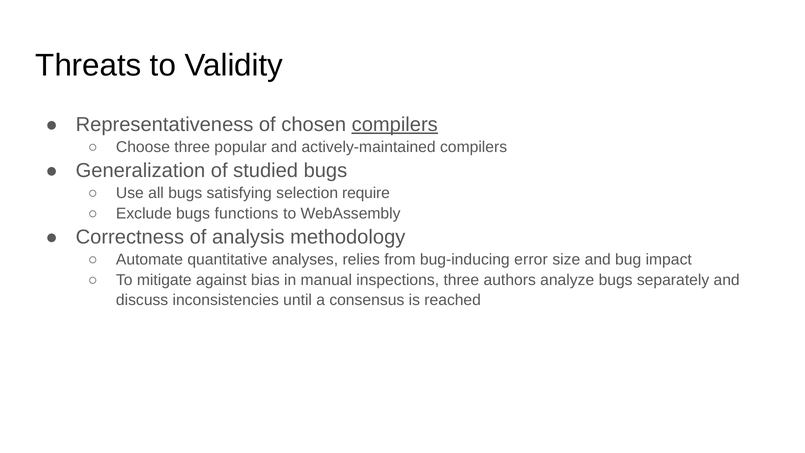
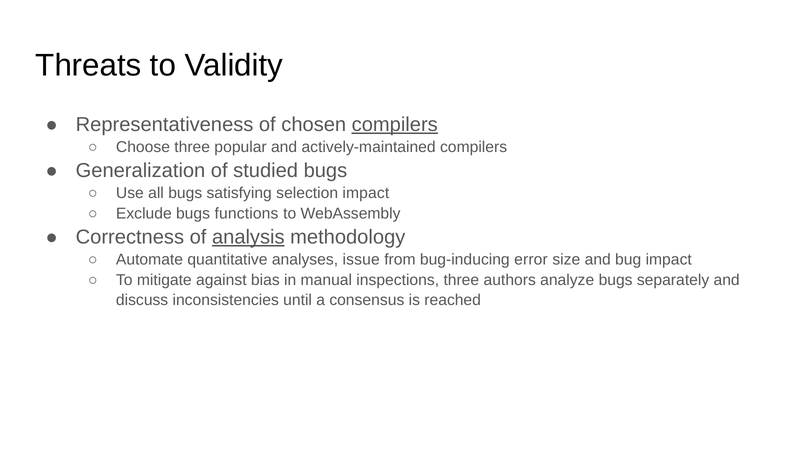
selection require: require -> impact (366, 193)
analysis underline: none -> present (248, 237)
relies: relies -> issue (361, 260)
